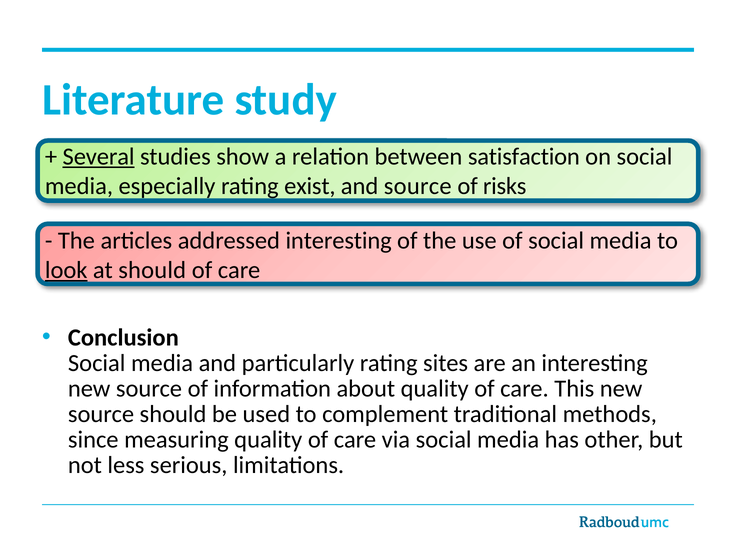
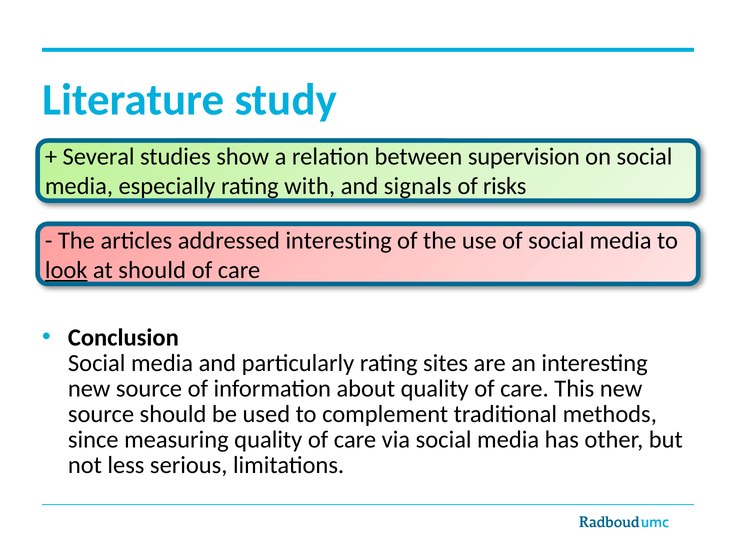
Several underline: present -> none (99, 157)
satisfaction: satisfaction -> supervision (524, 157)
exist: exist -> with (310, 186)
and source: source -> signals (418, 186)
